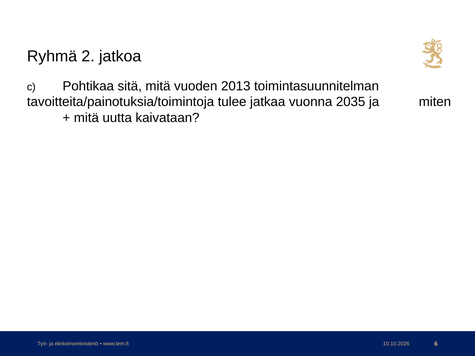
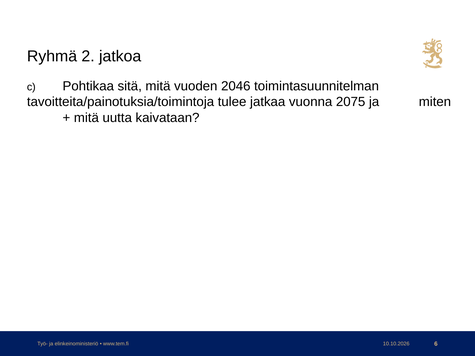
2013: 2013 -> 2046 (236, 86)
2035: 2035 -> 2075 (351, 102)
